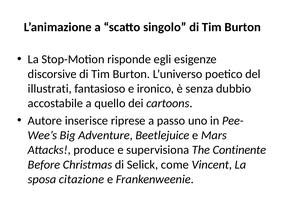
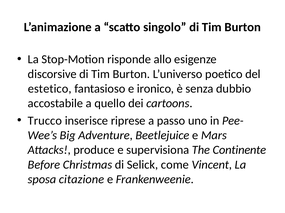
egli: egli -> allo (163, 60)
illustrati: illustrati -> estetico (50, 89)
Autore: Autore -> Trucco (45, 121)
